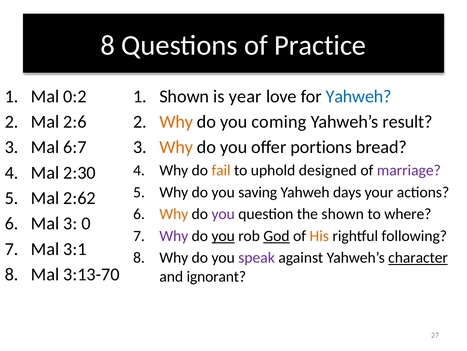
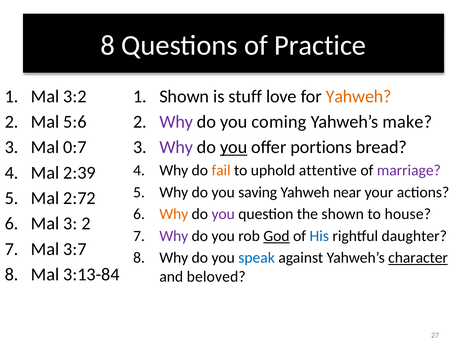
0:2: 0:2 -> 3:2 (75, 96)
year: year -> stuff (245, 96)
Yahweh colour: blue -> orange (359, 96)
2:6: 2:6 -> 5:6 (75, 122)
Why colour: orange -> purple (176, 122)
result: result -> make (407, 122)
6:7: 6:7 -> 0:7 (75, 147)
Why colour: orange -> purple (176, 147)
you underline: none -> present (234, 147)
designed: designed -> attentive (328, 170)
2:30: 2:30 -> 2:39 (80, 172)
days: days -> near (347, 192)
2:62: 2:62 -> 2:72 (80, 198)
where: where -> house (408, 214)
3 0: 0 -> 2 (86, 223)
you underline: present -> none (223, 235)
His colour: orange -> blue (319, 235)
following: following -> daughter (414, 235)
3:1: 3:1 -> 3:7 (75, 249)
speak colour: purple -> blue (257, 257)
3:13-70: 3:13-70 -> 3:13-84 (92, 274)
ignorant: ignorant -> beloved (216, 276)
